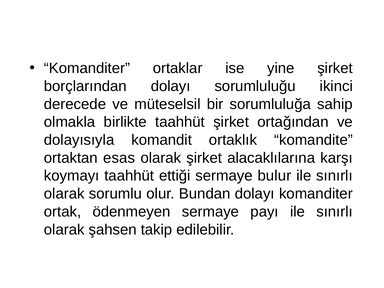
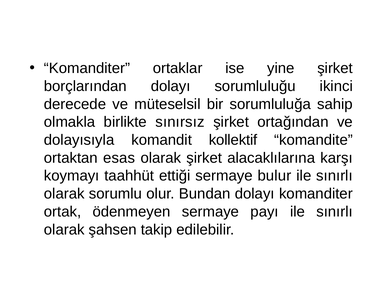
birlikte taahhüt: taahhüt -> sınırsız (180, 122)
ortaklık: ortaklık -> kollektif (233, 140)
